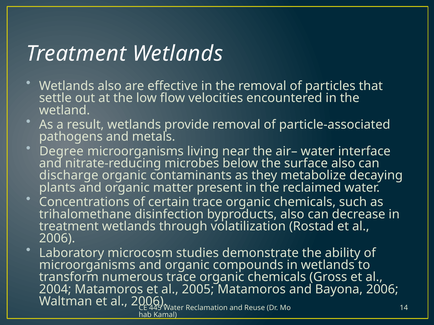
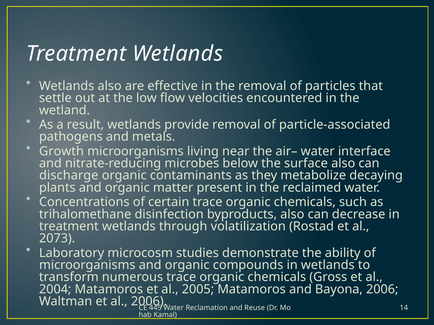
Degree: Degree -> Growth (61, 151)
2006: 2006 -> 2073 (57, 239)
